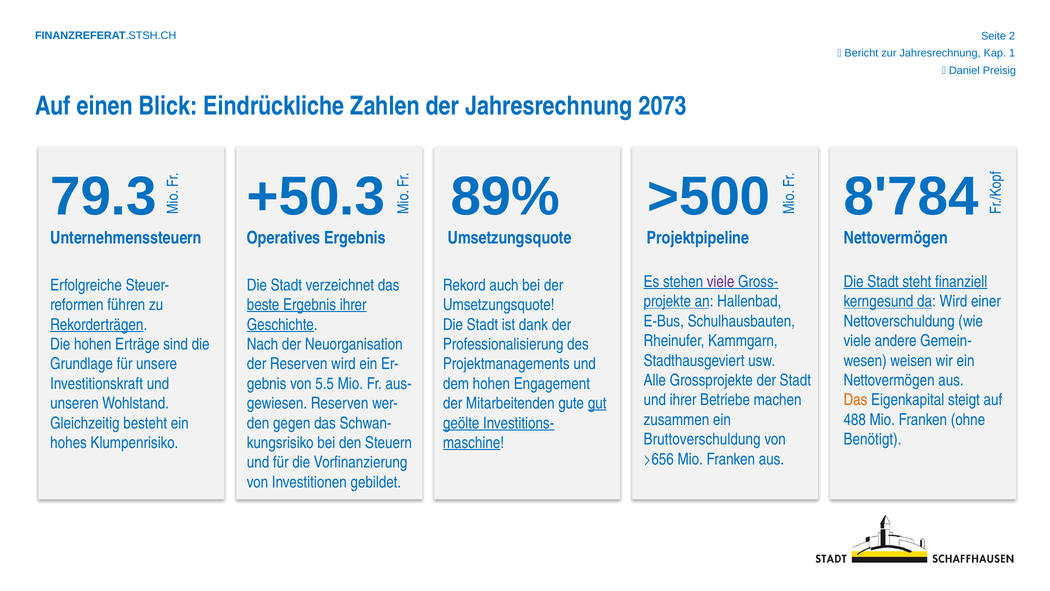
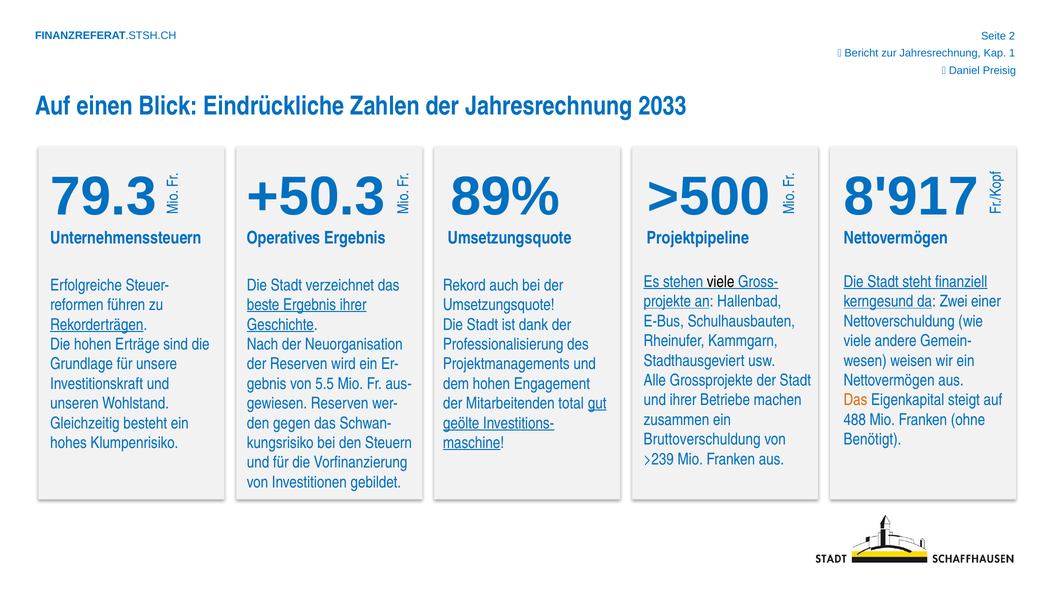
2073: 2073 -> 2033 (663, 106)
8'784: 8'784 -> 8'917 (911, 197)
viele colour: purple -> black (721, 282)
da Wird: Wird -> Zwei (954, 301)
gute: gute -> total (571, 403)
>656: >656 -> >239 (659, 459)
